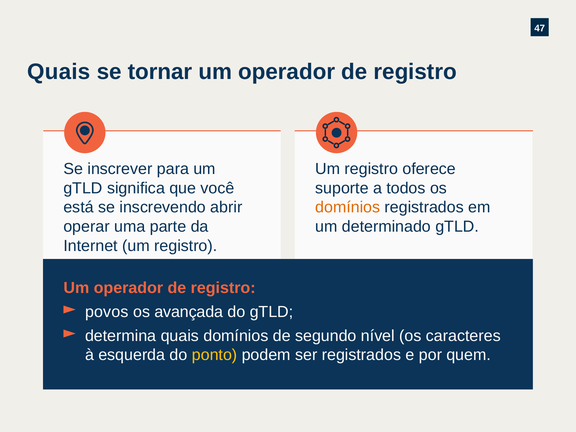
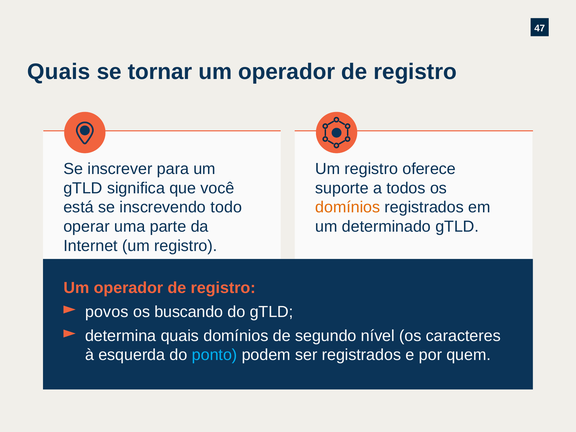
abrir: abrir -> todo (226, 207)
avançada: avançada -> buscando (189, 312)
ponto colour: yellow -> light blue (215, 355)
